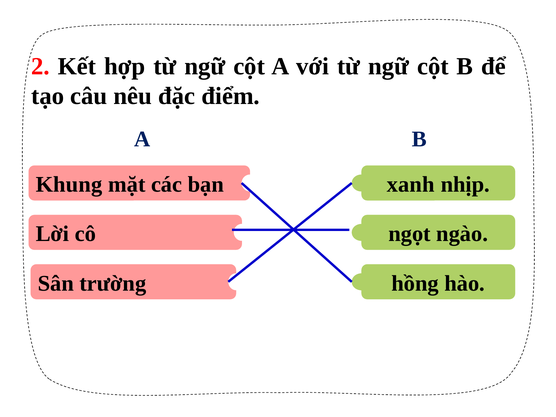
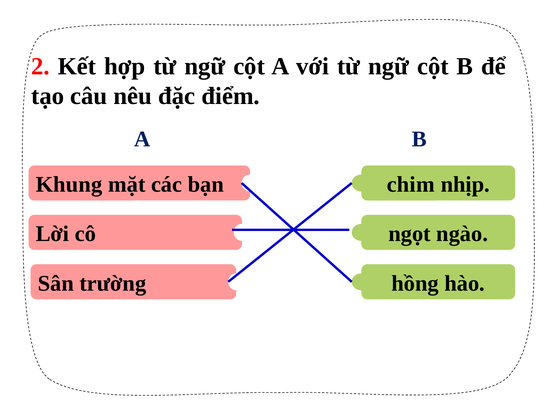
xanh: xanh -> chim (411, 185)
